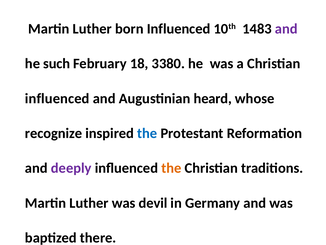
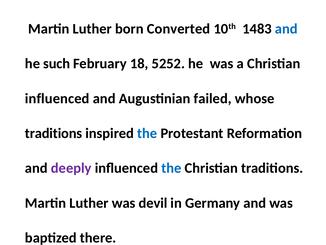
born Influenced: Influenced -> Converted (179, 29)
and colour: purple -> blue (286, 29)
3380: 3380 -> 5252 (168, 64)
heard: heard -> failed (213, 98)
recognize: recognize -> traditions (54, 133)
the colour: orange -> blue (171, 168)
